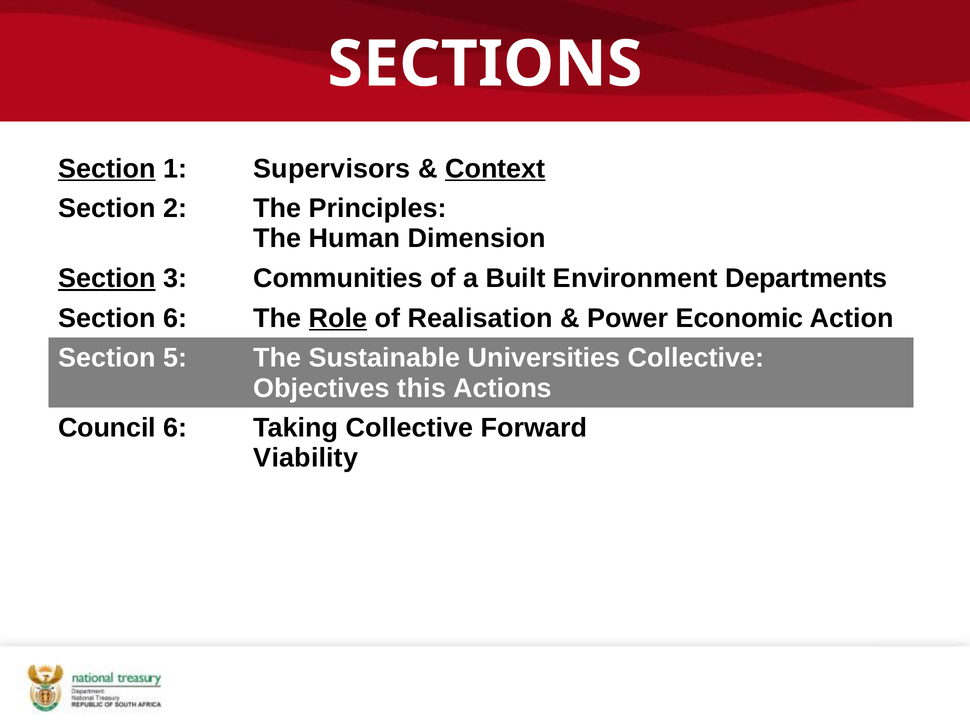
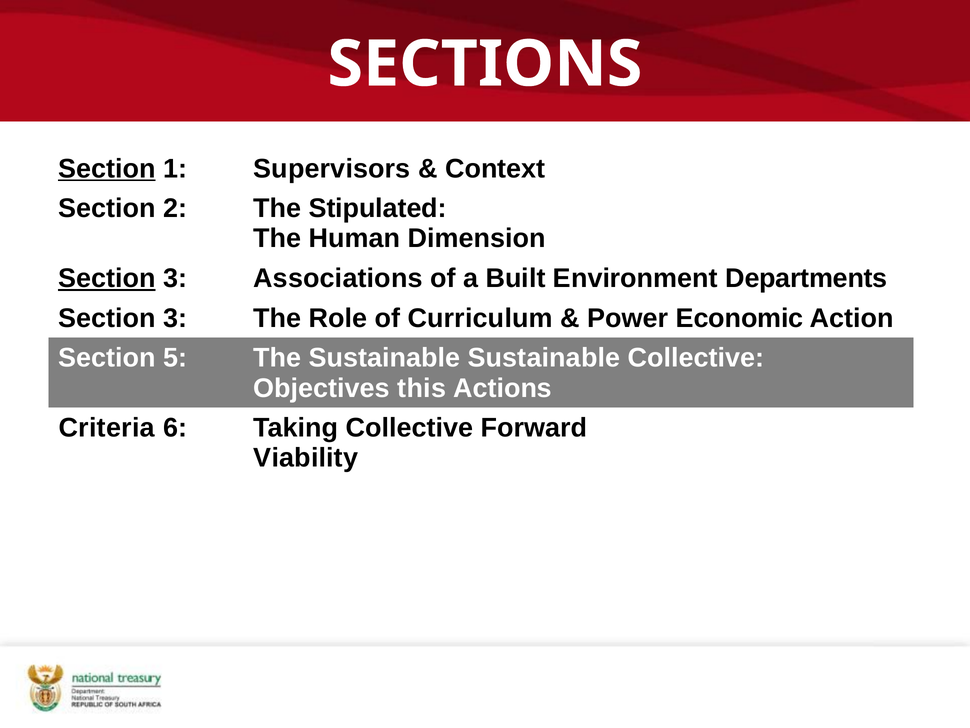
Context underline: present -> none (495, 169)
Principles: Principles -> Stipulated (378, 208)
Communities: Communities -> Associations (338, 278)
6: 6 -> 3 (175, 318)
Role underline: present -> none (338, 318)
Realisation: Realisation -> Curriculum (480, 318)
Sustainable Universities: Universities -> Sustainable (544, 358)
Council: Council -> Criteria (107, 428)
